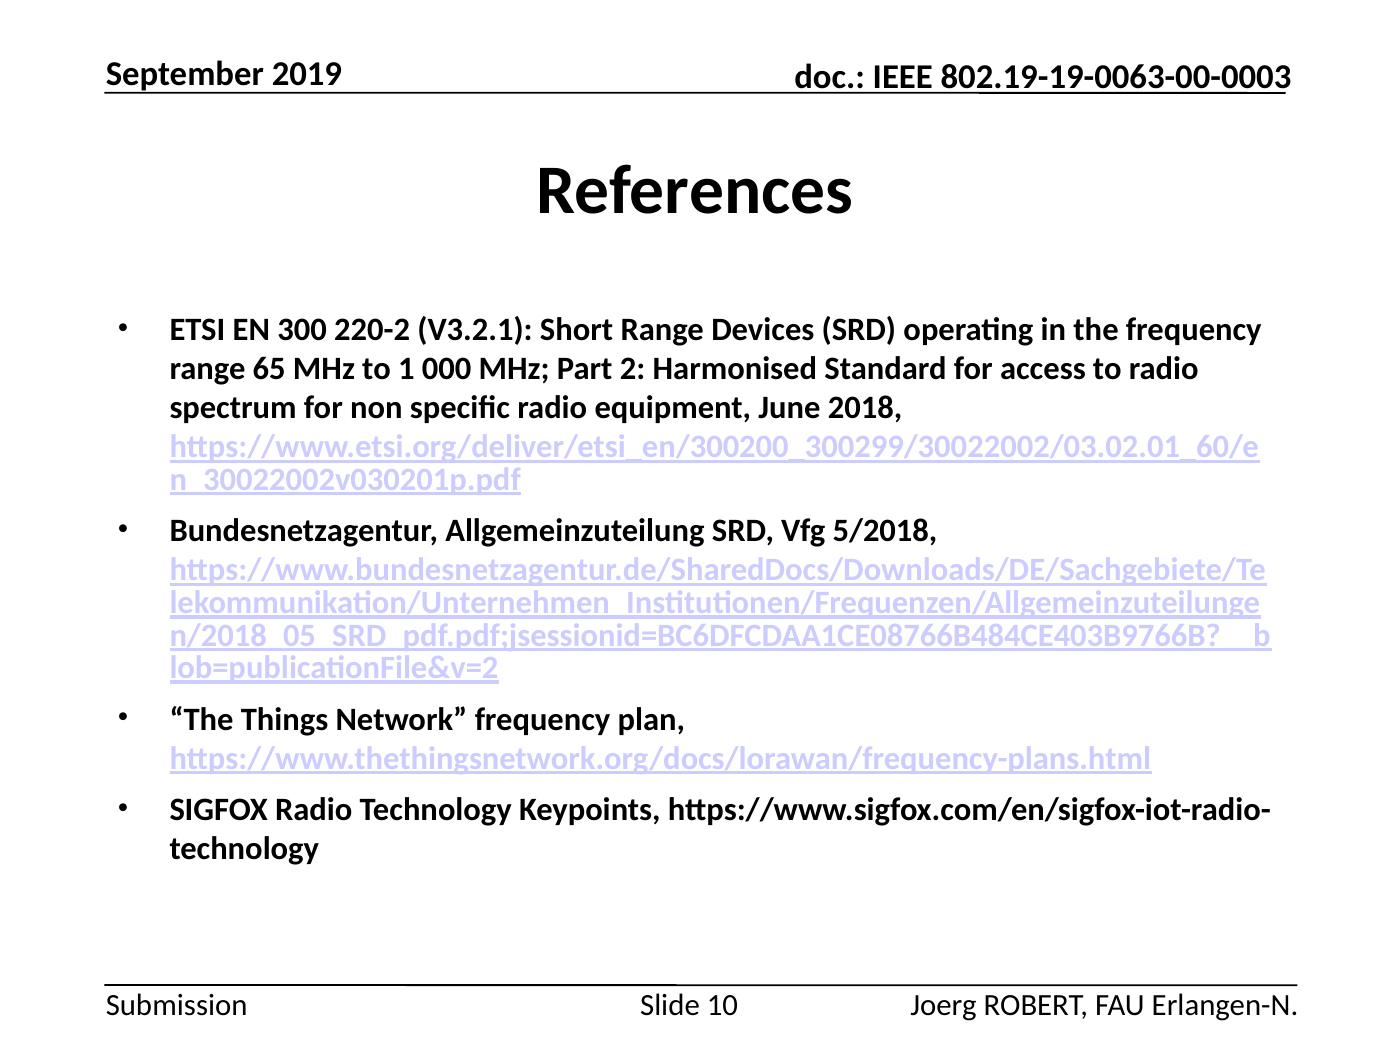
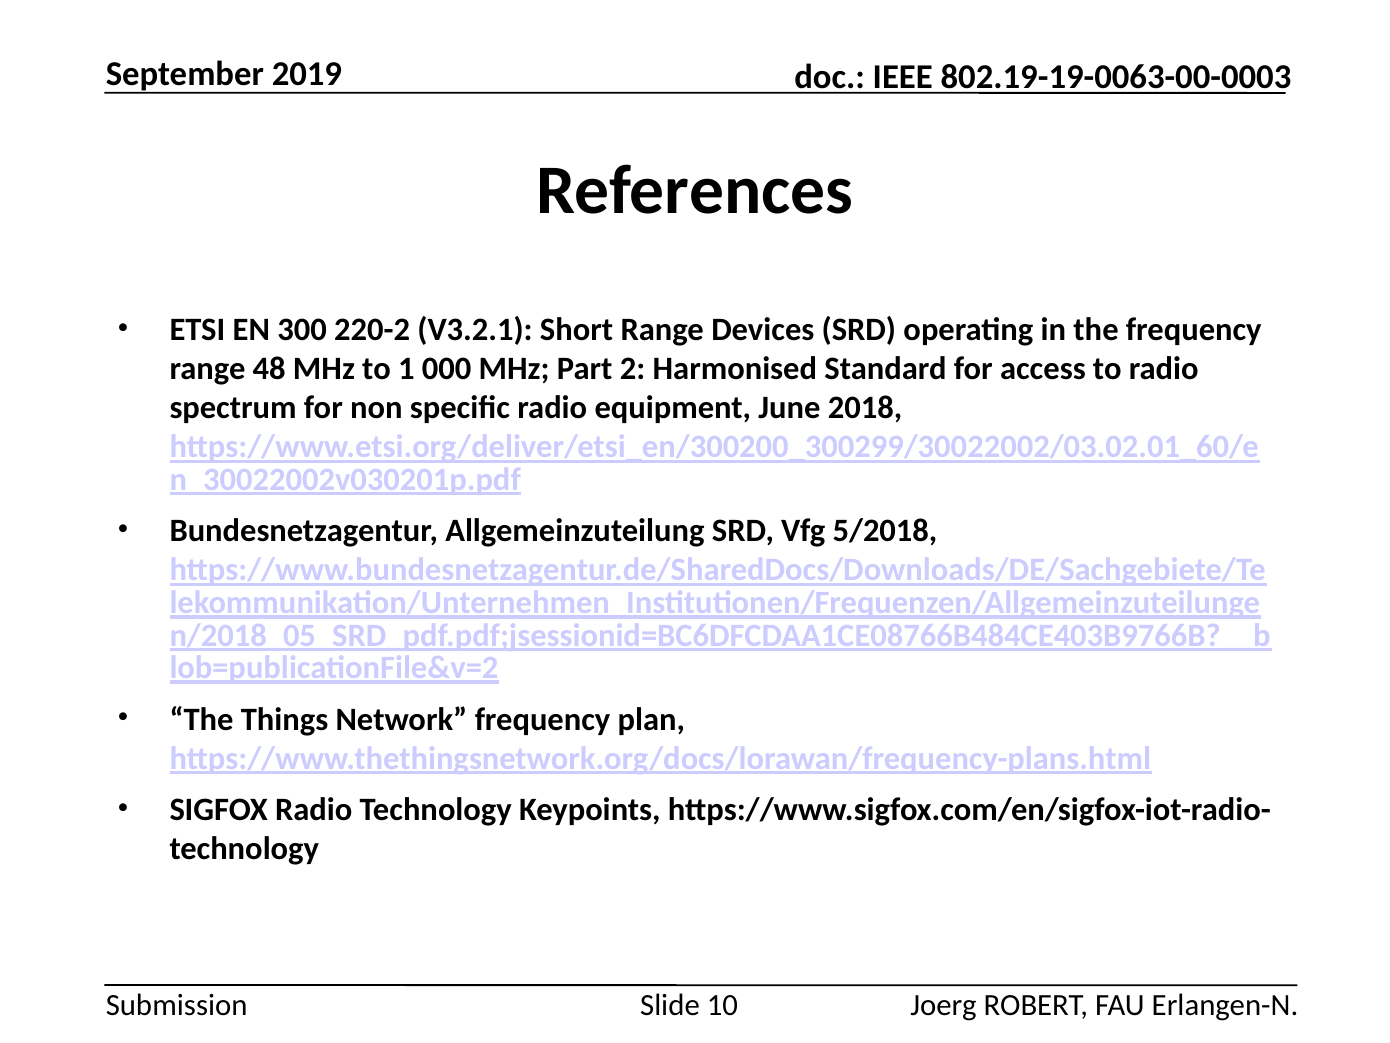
65: 65 -> 48 (269, 369)
